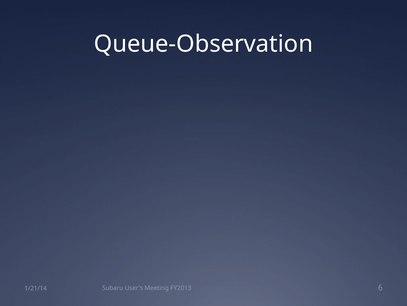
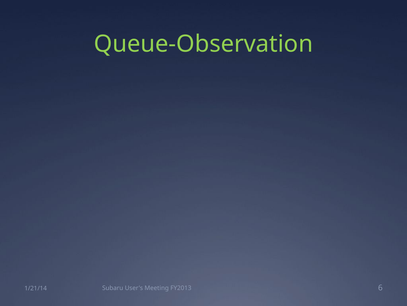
Queue-Observation colour: white -> light green (203, 44)
